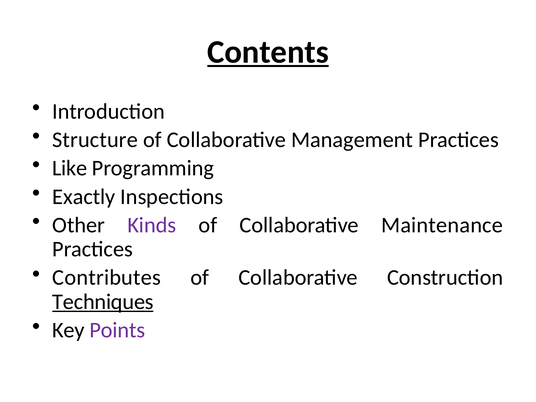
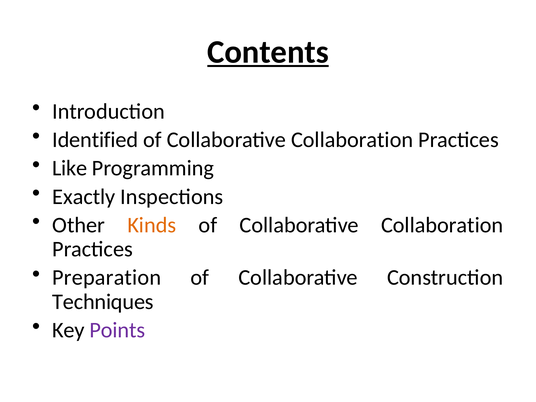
Structure: Structure -> Identified (95, 140)
Management: Management -> Collaboration (352, 140)
Kinds colour: purple -> orange (152, 225)
Maintenance: Maintenance -> Collaboration (442, 225)
Contributes: Contributes -> Preparation (107, 278)
Techniques underline: present -> none (103, 302)
